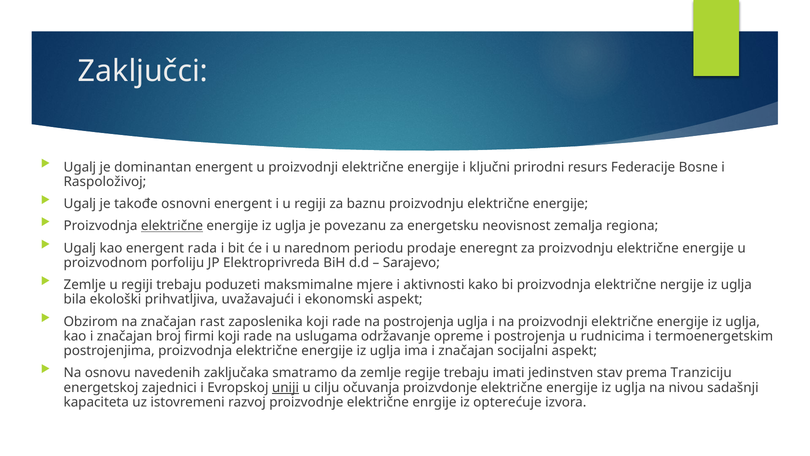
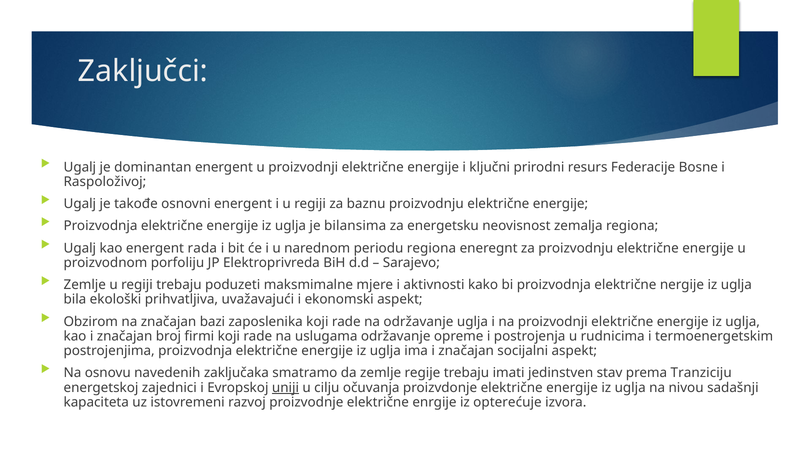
električne underline: present -> none (172, 226)
povezanu: povezanu -> bilansima (355, 226)
periodu prodaje: prodaje -> regiona (431, 248)
rast: rast -> bazi (212, 321)
na postrojenja: postrojenja -> održavanje (418, 321)
